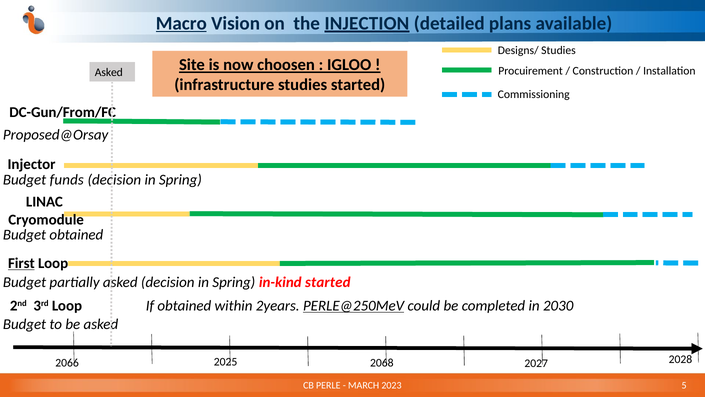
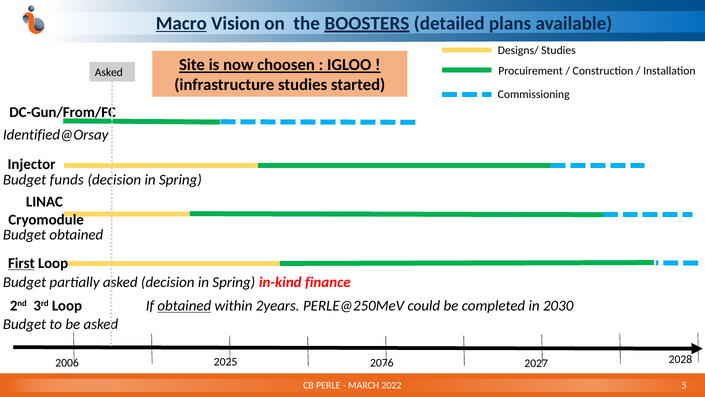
INJECTION: INJECTION -> BOOSTERS (367, 23)
Proposed@Orsay: Proposed@Orsay -> Identified@Orsay (56, 135)
in-kind started: started -> finance (328, 282)
obtained underline: none -> present (184, 305)
PERLE@250MeV underline: present -> none (354, 305)
2066: 2066 -> 2006 (67, 362)
2068: 2068 -> 2076 (382, 363)
2023: 2023 -> 2022 (391, 385)
